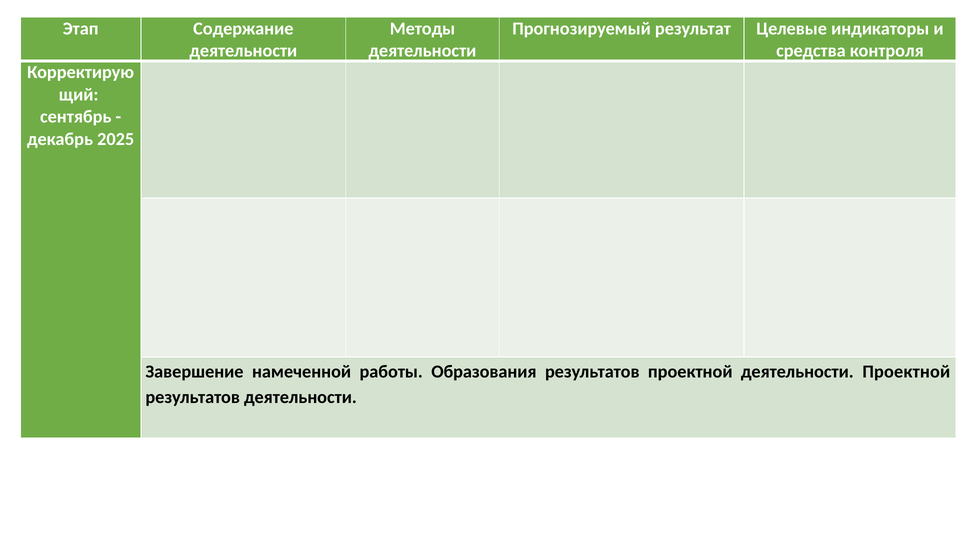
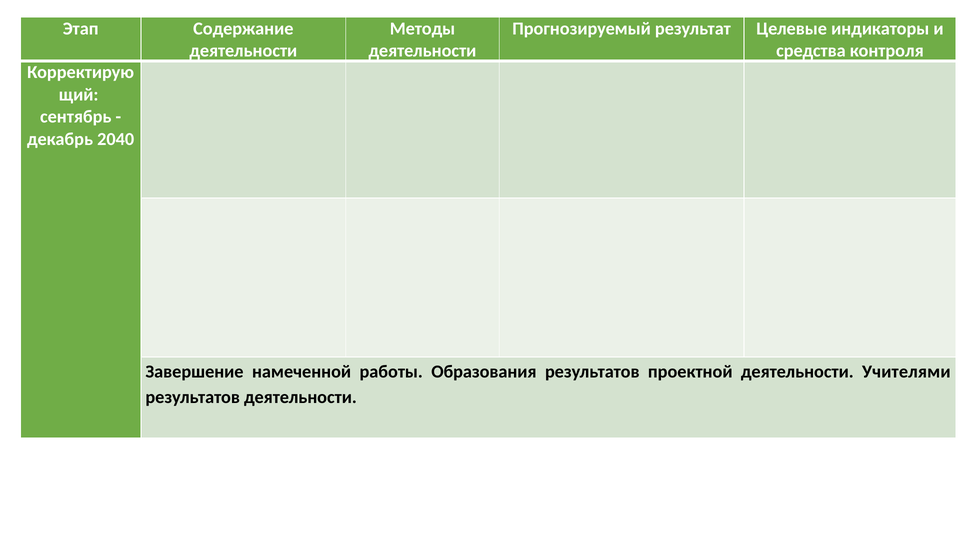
2025: 2025 -> 2040 (116, 139)
деятельности Проектной: Проектной -> Учителями (906, 372)
